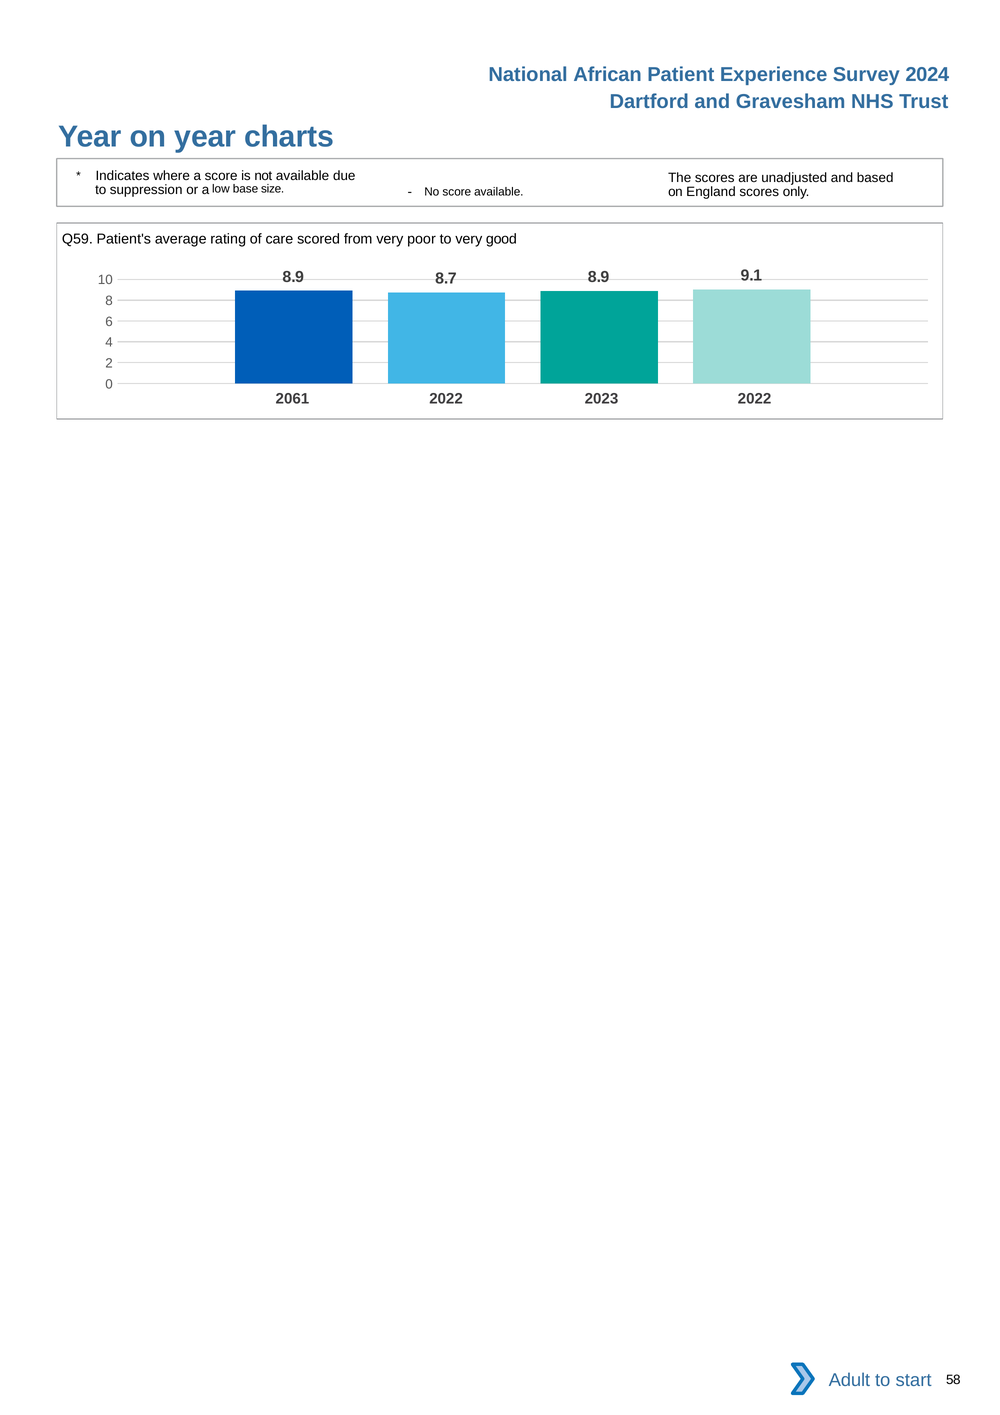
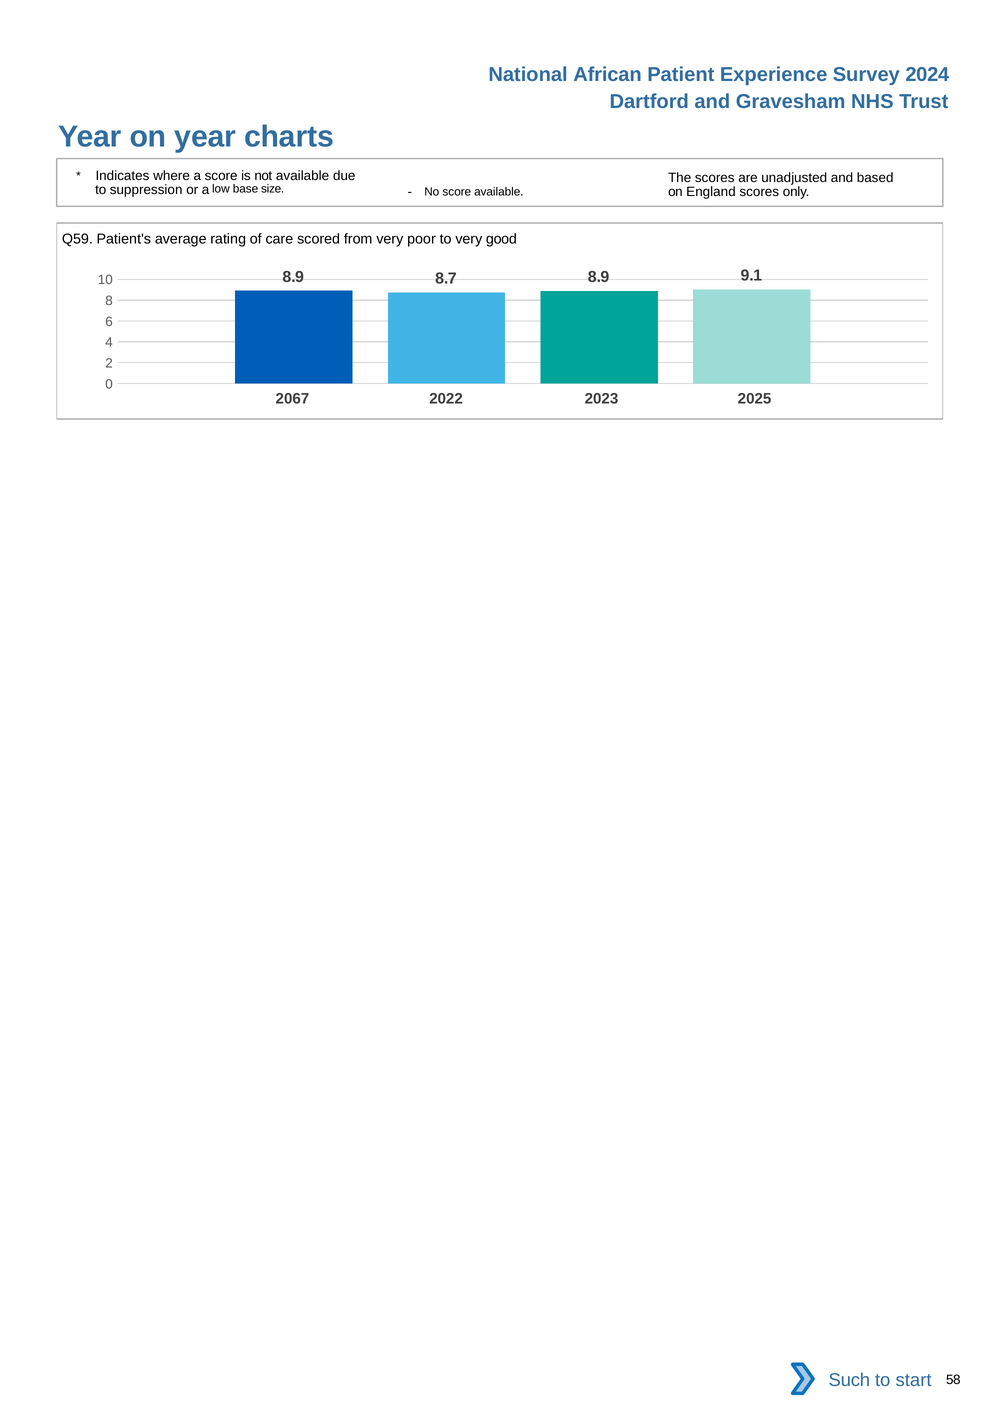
2061: 2061 -> 2067 (292, 399)
2023 2022: 2022 -> 2025 (755, 399)
Adult: Adult -> Such (849, 1380)
